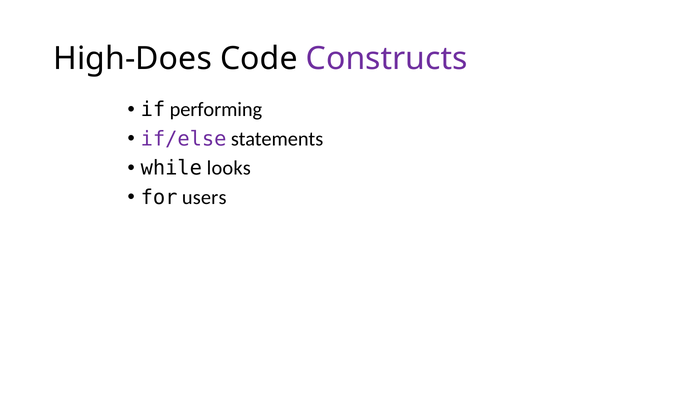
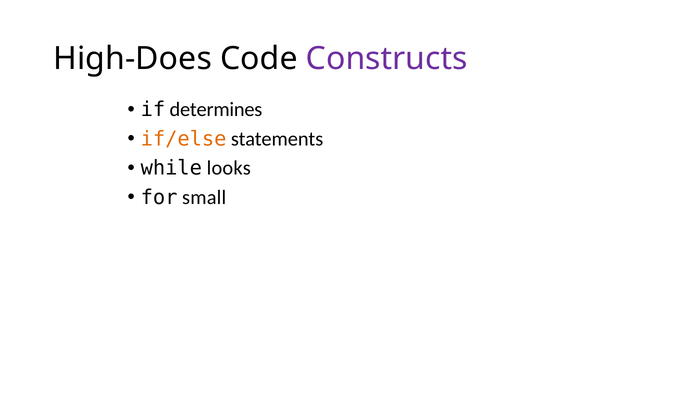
performing: performing -> determines (216, 110)
if/else colour: purple -> orange (184, 139)
users: users -> small (204, 198)
